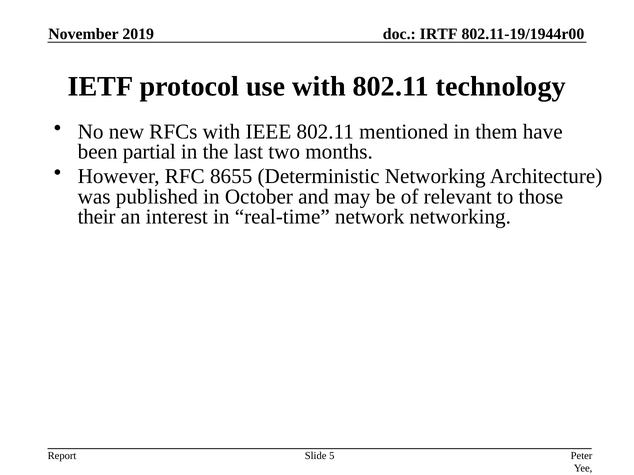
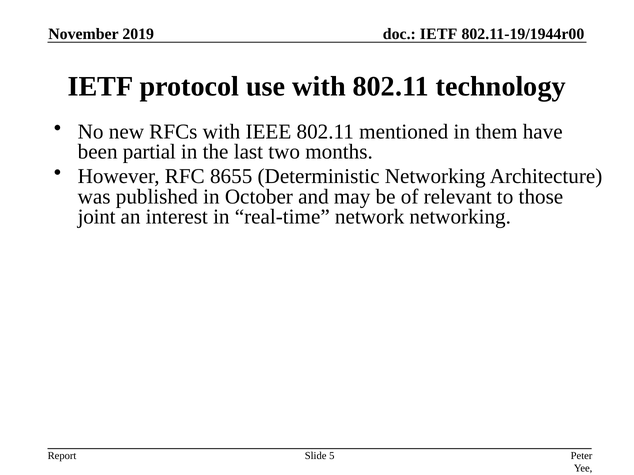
IRTF: IRTF -> IETF (439, 34)
their: their -> joint (97, 217)
